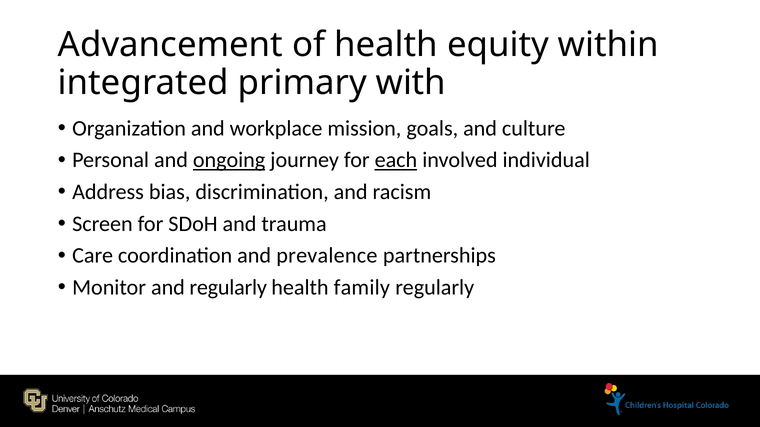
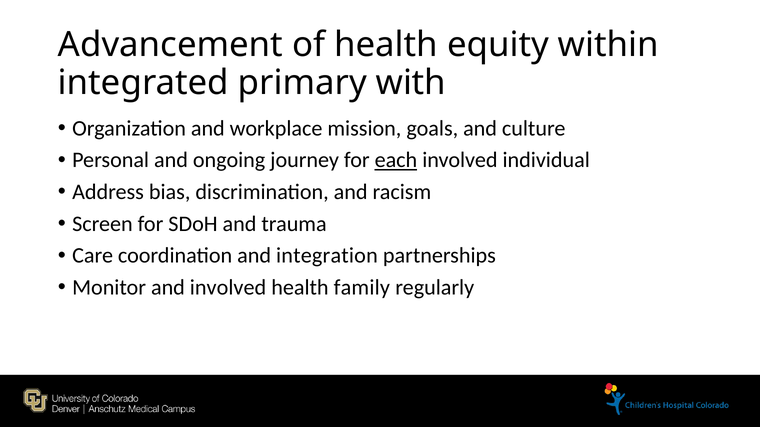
ongoing underline: present -> none (229, 160)
prevalence: prevalence -> integration (327, 256)
and regularly: regularly -> involved (228, 288)
